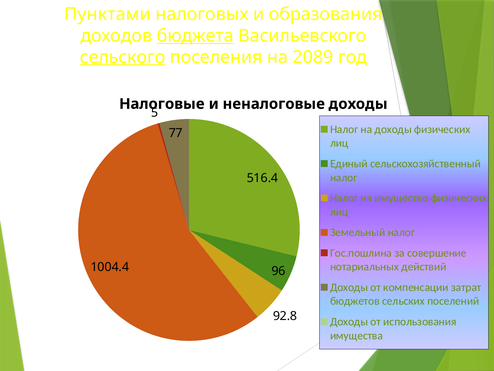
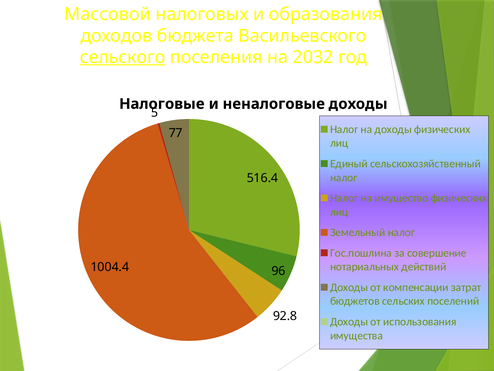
Пунктами: Пунктами -> Массовой (108, 14)
бюджета underline: present -> none (195, 36)
2089: 2089 -> 2032 (313, 57)
